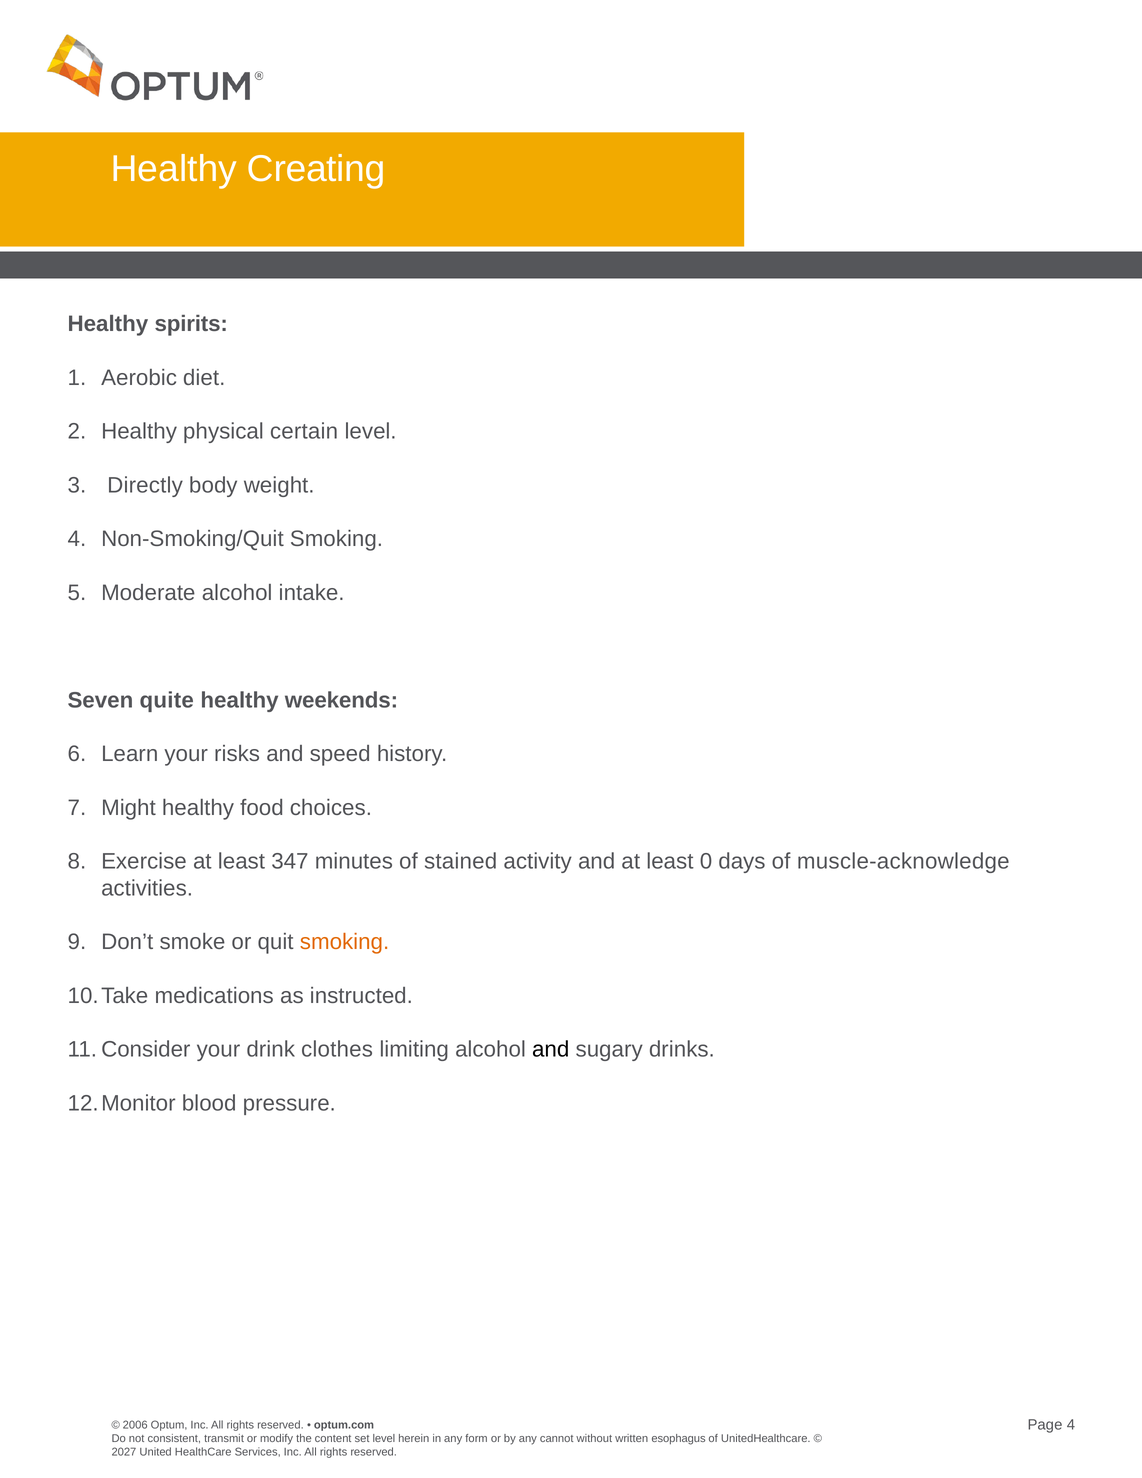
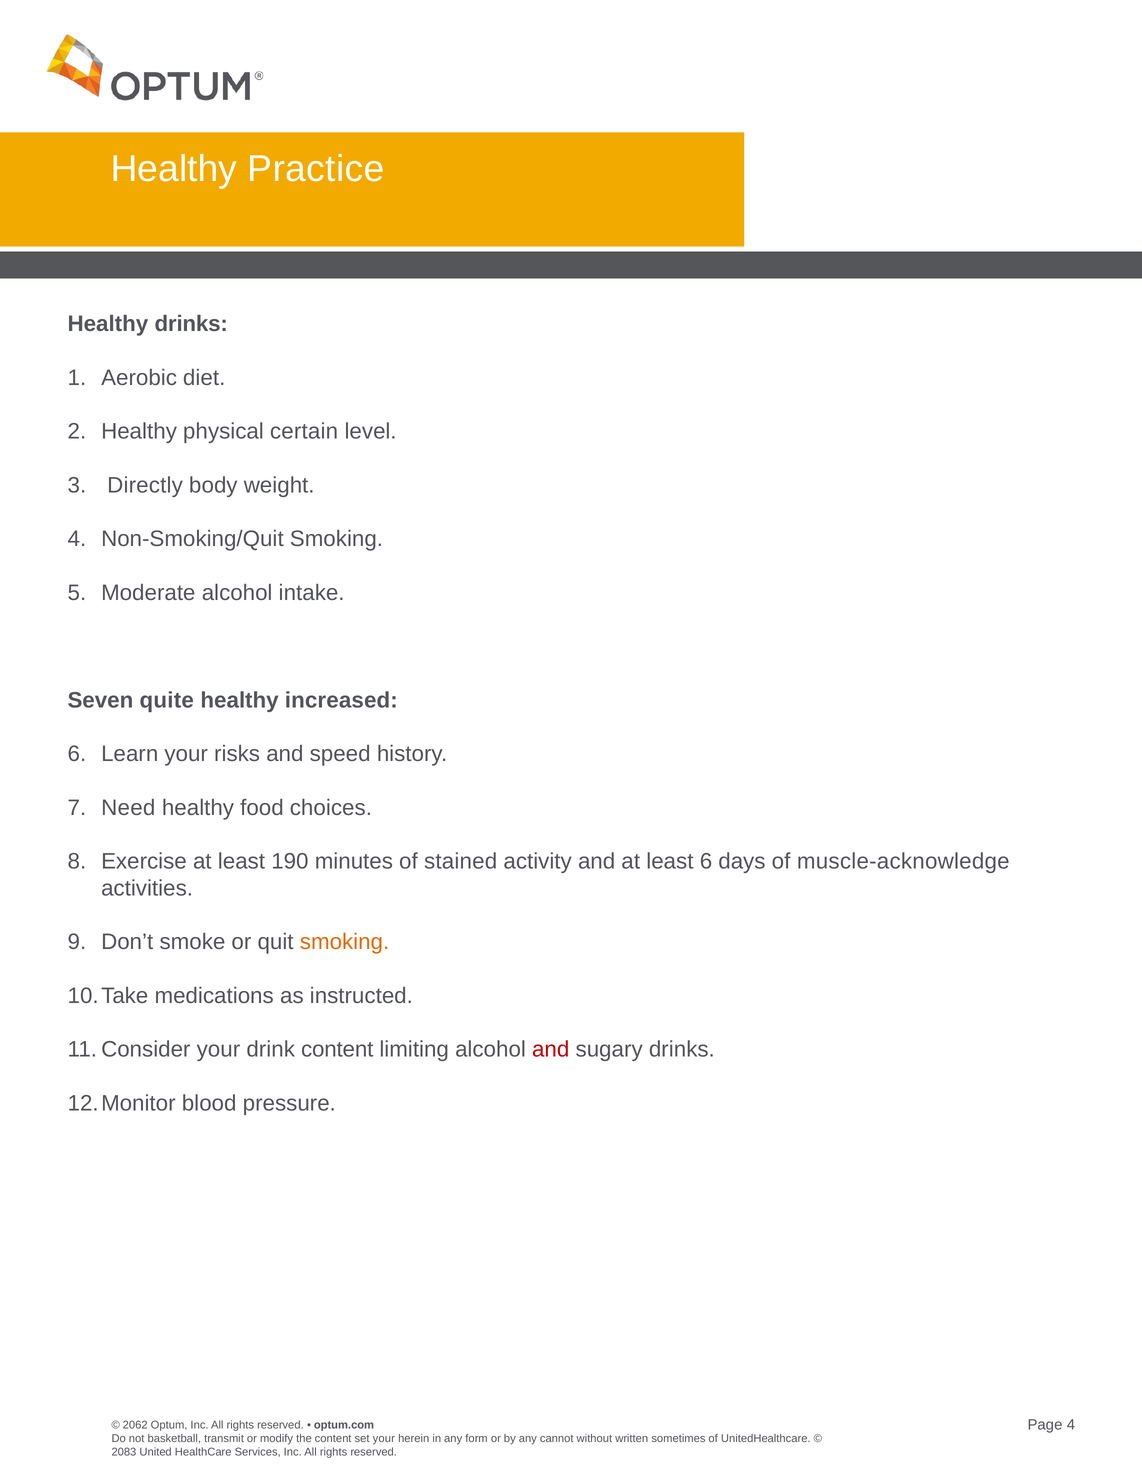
Creating: Creating -> Practice (316, 169)
Healthy spirits: spirits -> drinks (191, 324)
weekends: weekends -> increased (341, 700)
Might: Might -> Need (128, 808)
347: 347 -> 190 (290, 861)
least 0: 0 -> 6 (706, 861)
drink clothes: clothes -> content (337, 1049)
and colour: black -> red (551, 1049)
2006: 2006 -> 2062 (135, 1425)
consistent: consistent -> basketball (174, 1438)
set level: level -> your (384, 1438)
esophagus: esophagus -> sometimes (678, 1438)
2027: 2027 -> 2083 (124, 1452)
